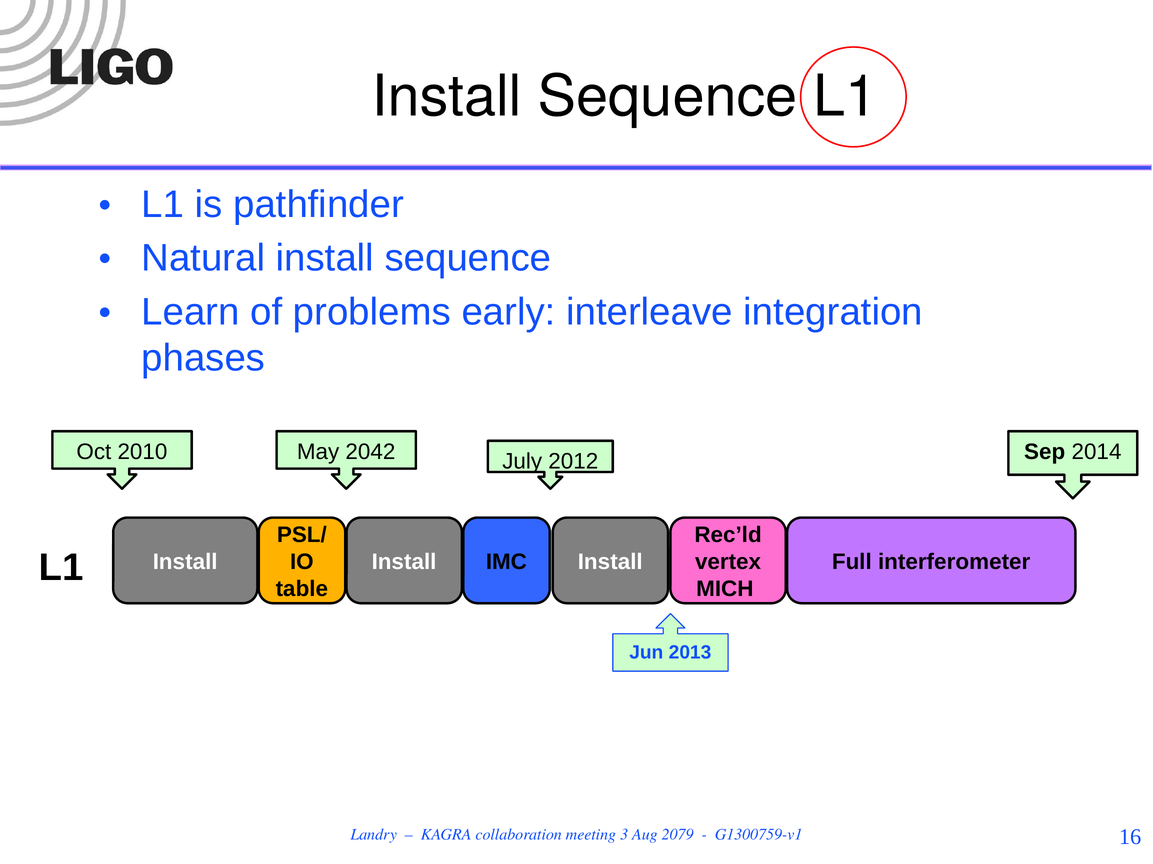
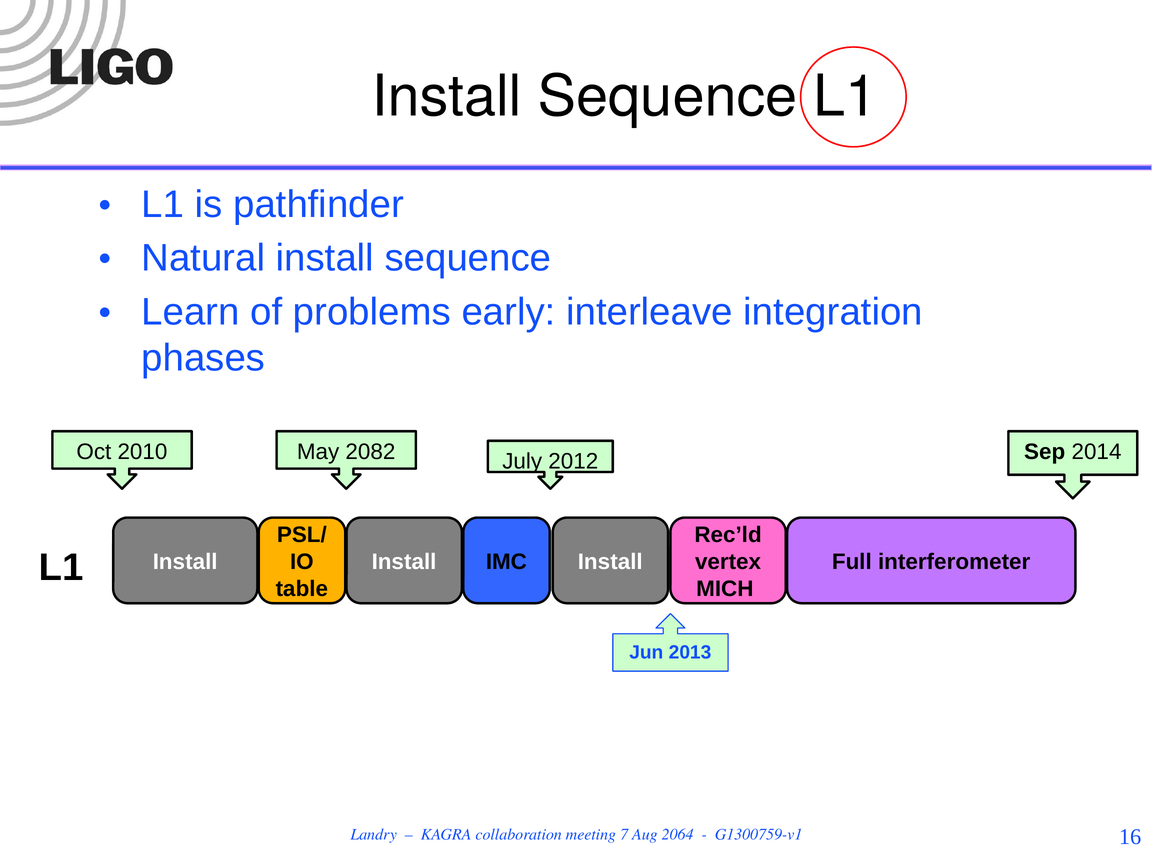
2042: 2042 -> 2082 (370, 452)
3: 3 -> 7 (624, 835)
2079: 2079 -> 2064 (678, 835)
